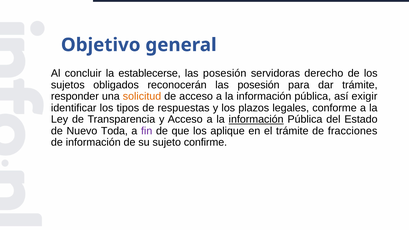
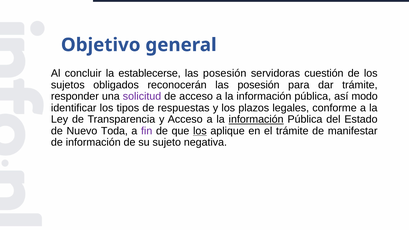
derecho: derecho -> cuestión (324, 73)
solicitud colour: orange -> purple (142, 96)
exigir: exigir -> modo (365, 96)
los underline: none -> present (200, 131)
fracciones: fracciones -> manifestar (353, 131)
confirme: confirme -> negativa (205, 142)
